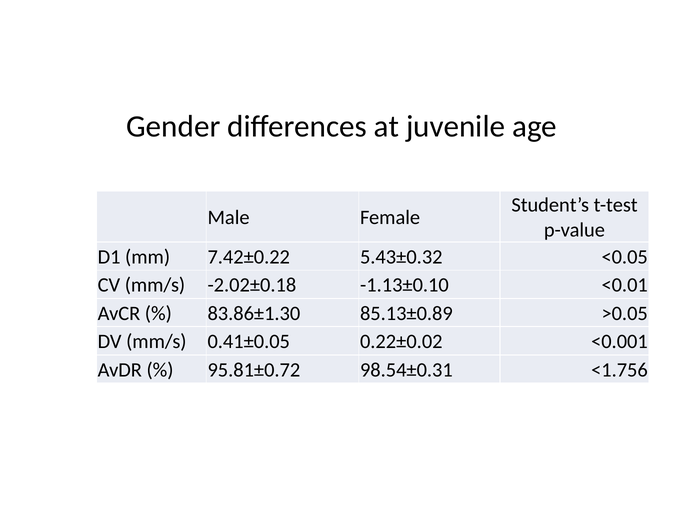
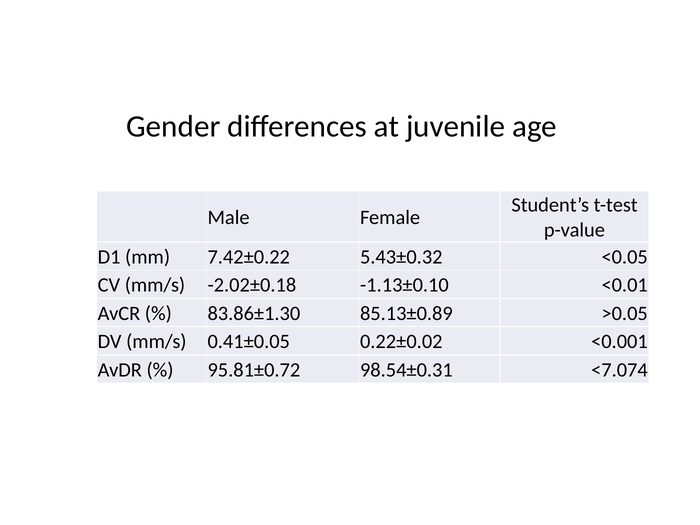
<1.756: <1.756 -> <7.074 (619, 370)
